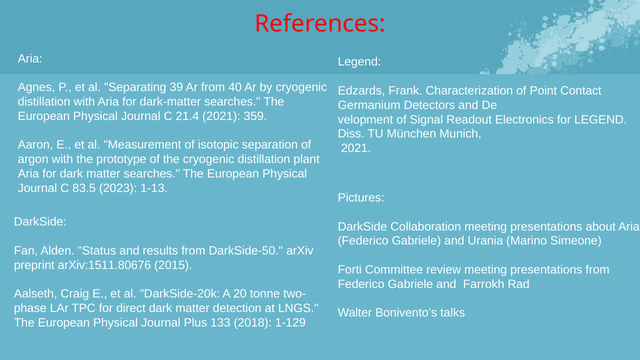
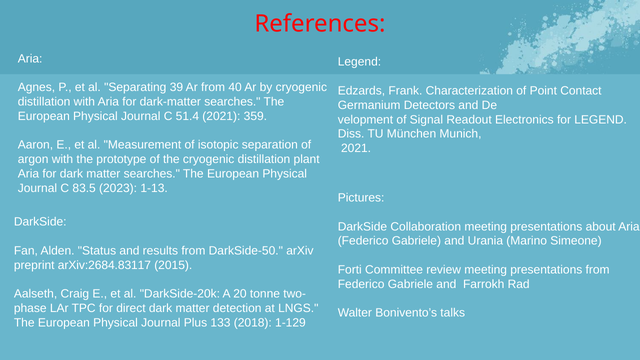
21.4: 21.4 -> 51.4 (187, 116)
arXiv:1511.80676: arXiv:1511.80676 -> arXiv:2684.83117 (104, 265)
